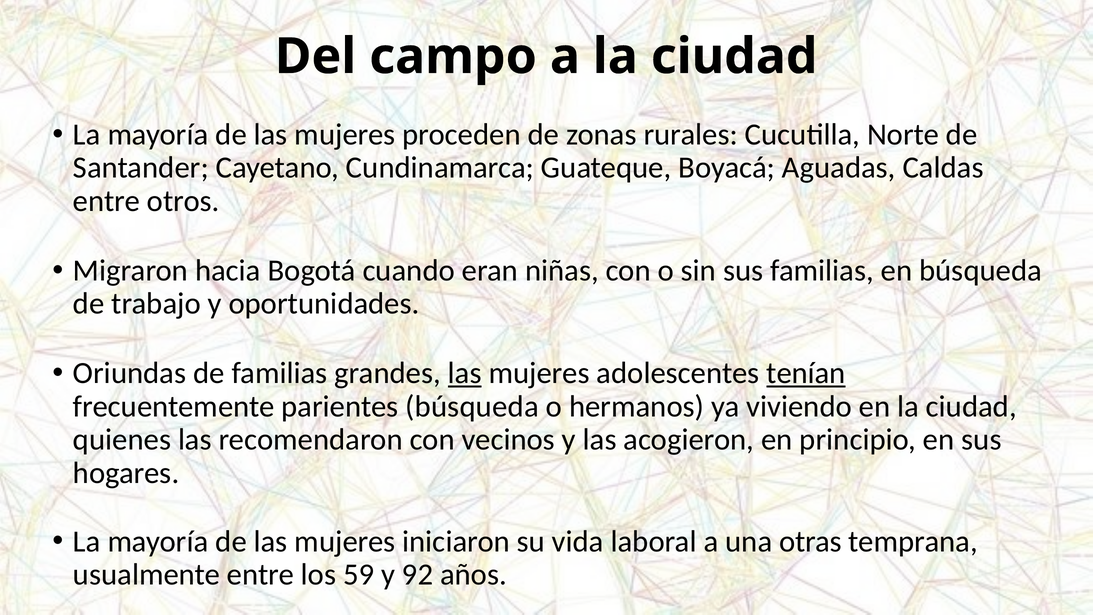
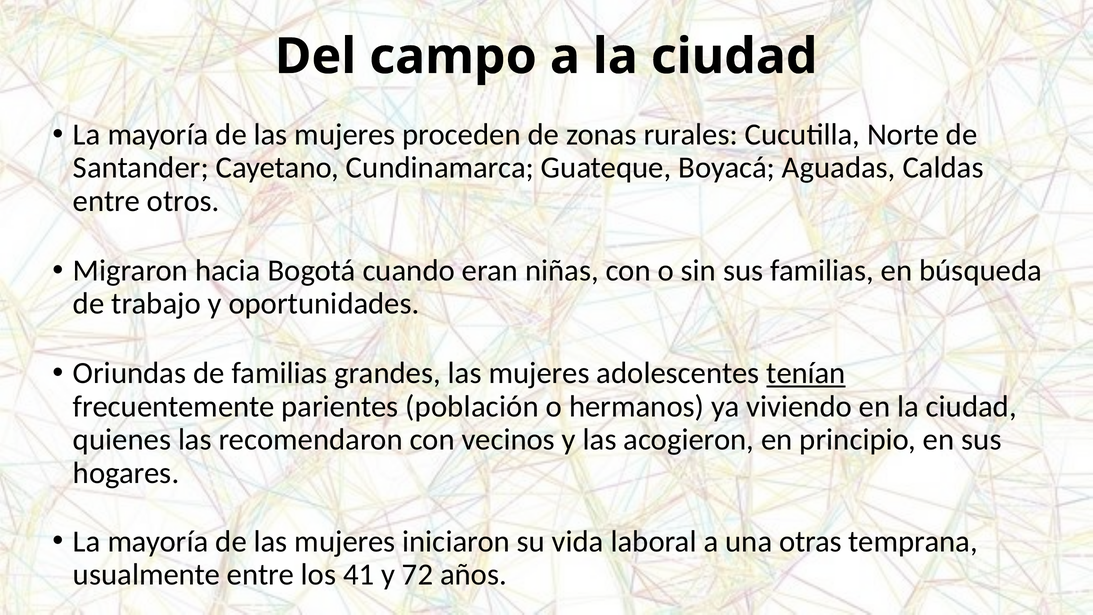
las underline: present -> none (465, 373)
parientes búsqueda: búsqueda -> población (472, 406)
59: 59 -> 41 (359, 575)
92: 92 -> 72 (418, 575)
